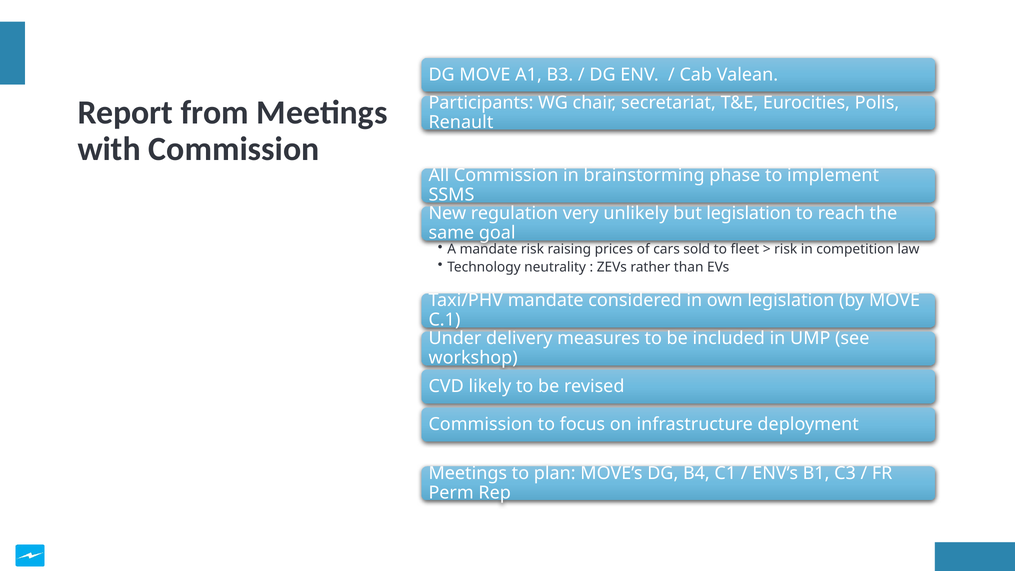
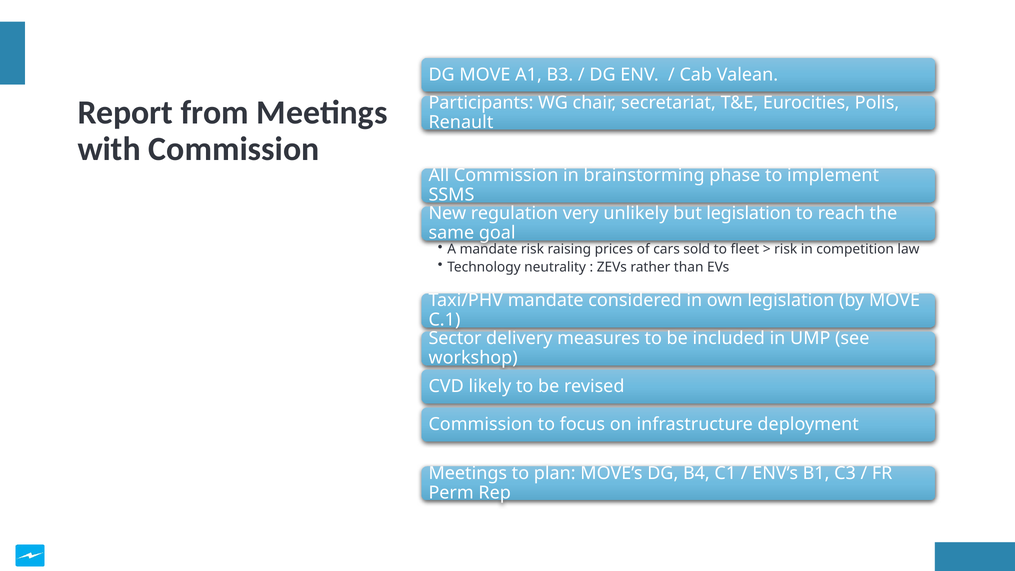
Under: Under -> Sector (455, 338)
